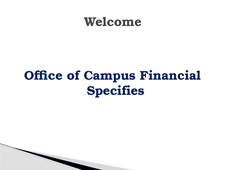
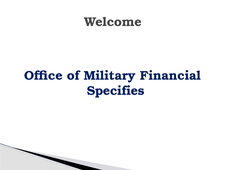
Campus: Campus -> Military (110, 75)
